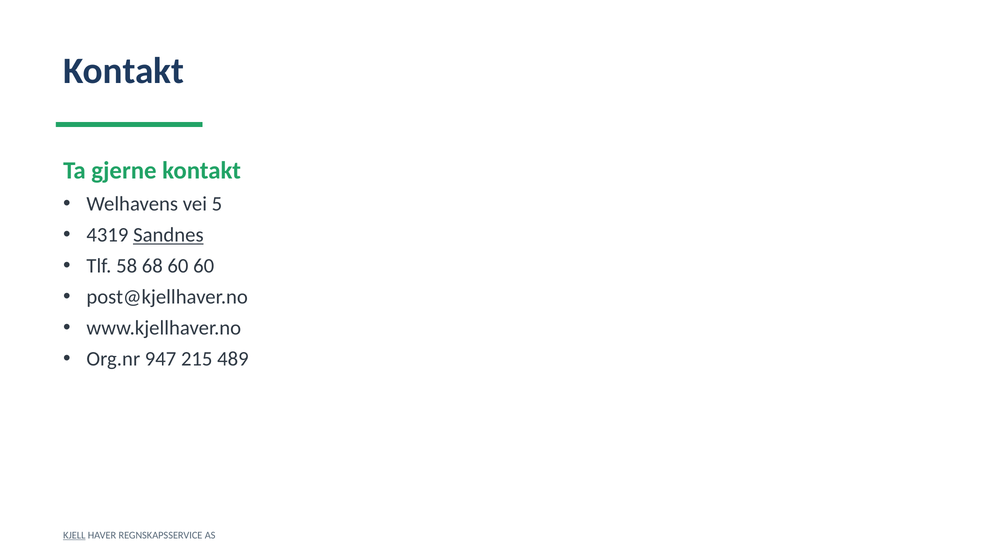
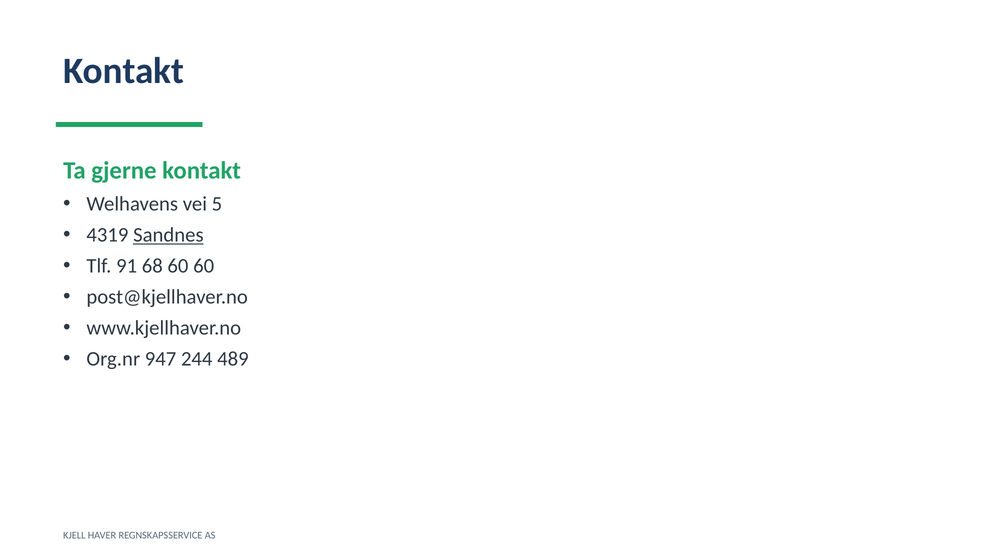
58: 58 -> 91 (127, 266)
215: 215 -> 244 (197, 359)
KJELL underline: present -> none (74, 536)
